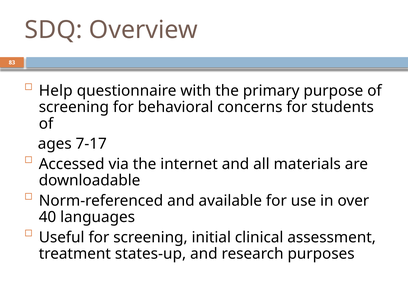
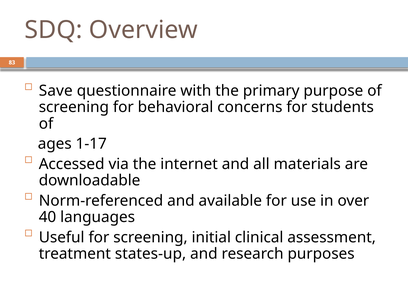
Help: Help -> Save (56, 91)
7-17: 7-17 -> 1-17 (91, 144)
